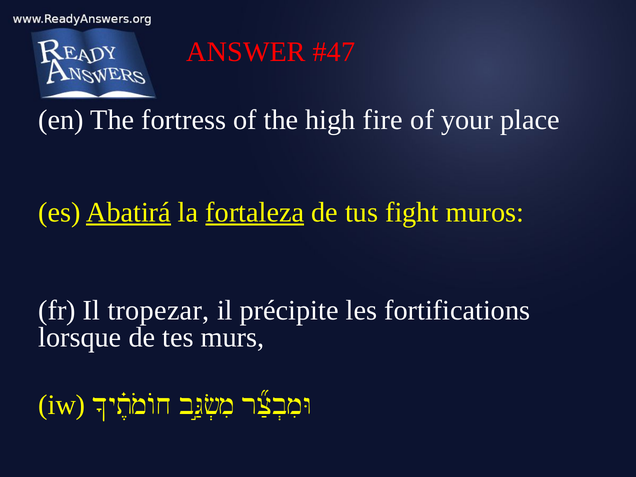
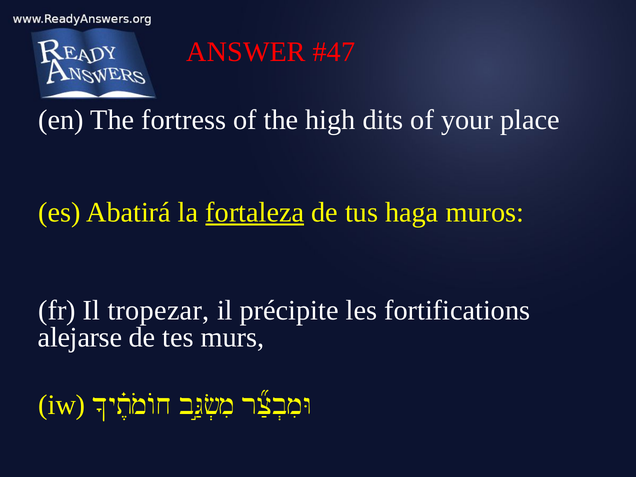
fire: fire -> dits (383, 120)
Abatirá underline: present -> none (129, 212)
fight: fight -> haga (412, 212)
lorsque: lorsque -> alejarse (80, 337)
